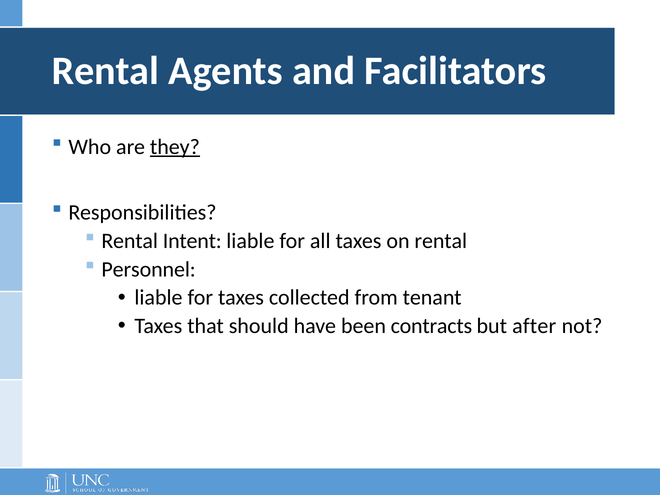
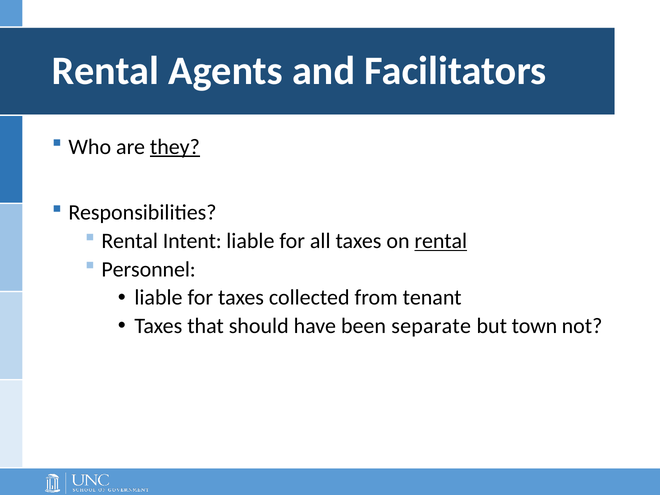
rental underline: none -> present (441, 241)
contracts: contracts -> separate (431, 326)
after: after -> town (534, 326)
